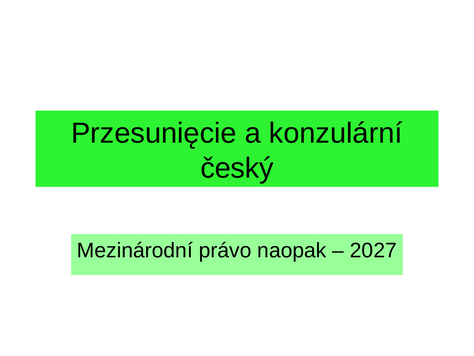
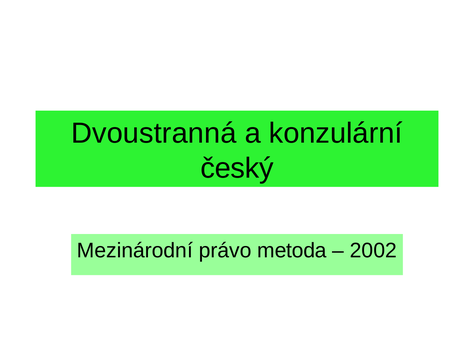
Przesunięcie: Przesunięcie -> Dvoustranná (154, 133)
naopak: naopak -> metoda (292, 250)
2027: 2027 -> 2002 (373, 250)
